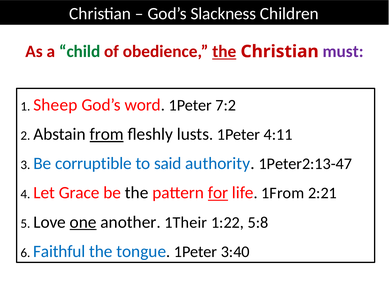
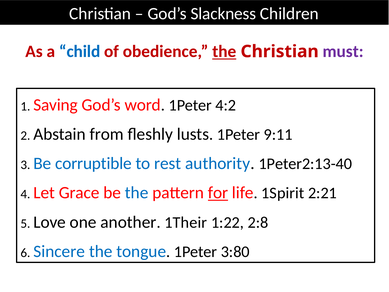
child colour: green -> blue (80, 51)
Sheep: Sheep -> Saving (56, 105)
7:2: 7:2 -> 4:2 (226, 105)
from underline: present -> none (107, 134)
4:11: 4:11 -> 9:11 (278, 134)
said: said -> rest (168, 163)
1Peter2:13-47: 1Peter2:13-47 -> 1Peter2:13-40 (305, 164)
the colour: black -> blue (137, 193)
1From: 1From -> 1Spirit (283, 193)
one underline: present -> none (83, 222)
5:8: 5:8 -> 2:8 (258, 222)
Faithful: Faithful -> Sincere (59, 251)
3:40: 3:40 -> 3:80 (235, 251)
